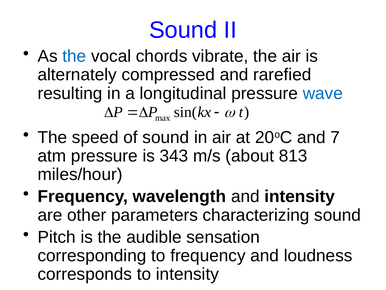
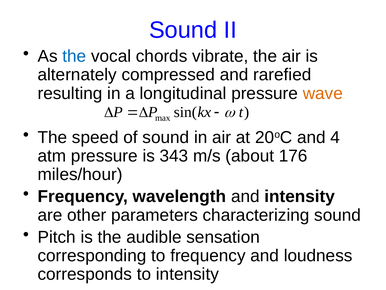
wave colour: blue -> orange (323, 93)
7: 7 -> 4 (335, 137)
813: 813 -> 176 (293, 156)
